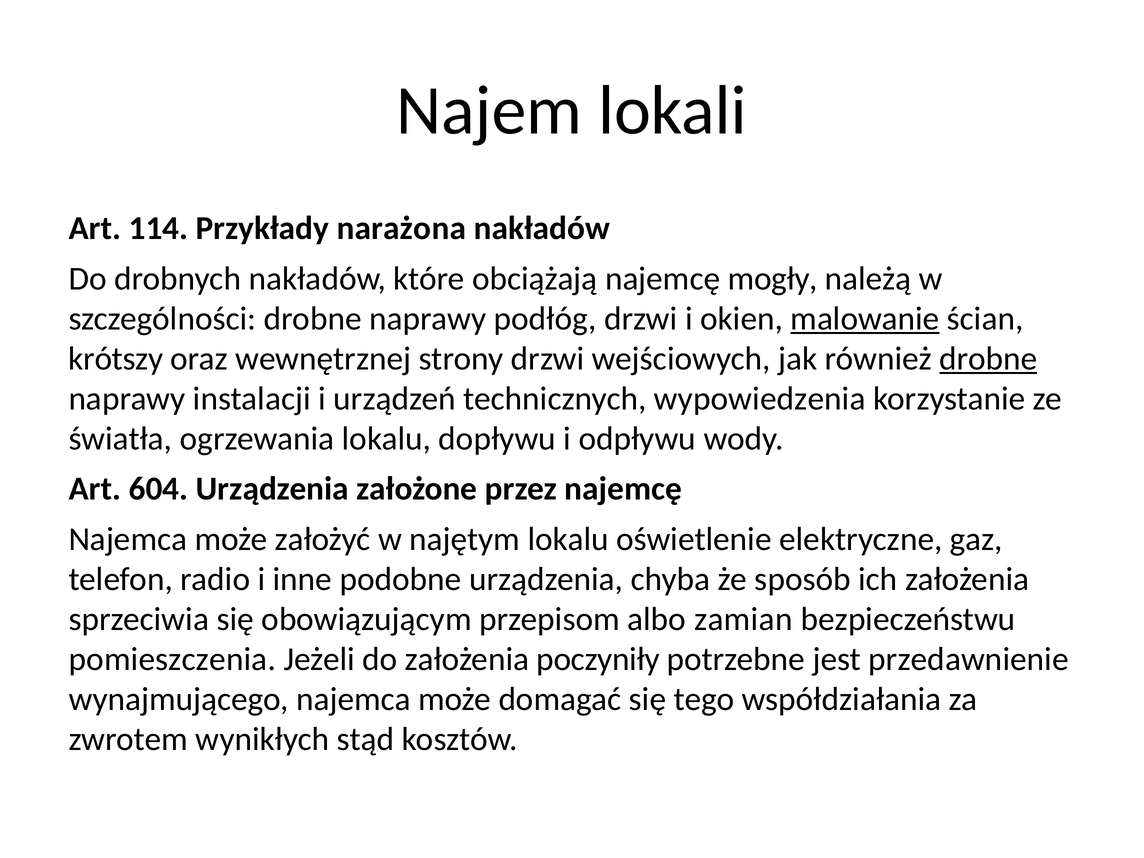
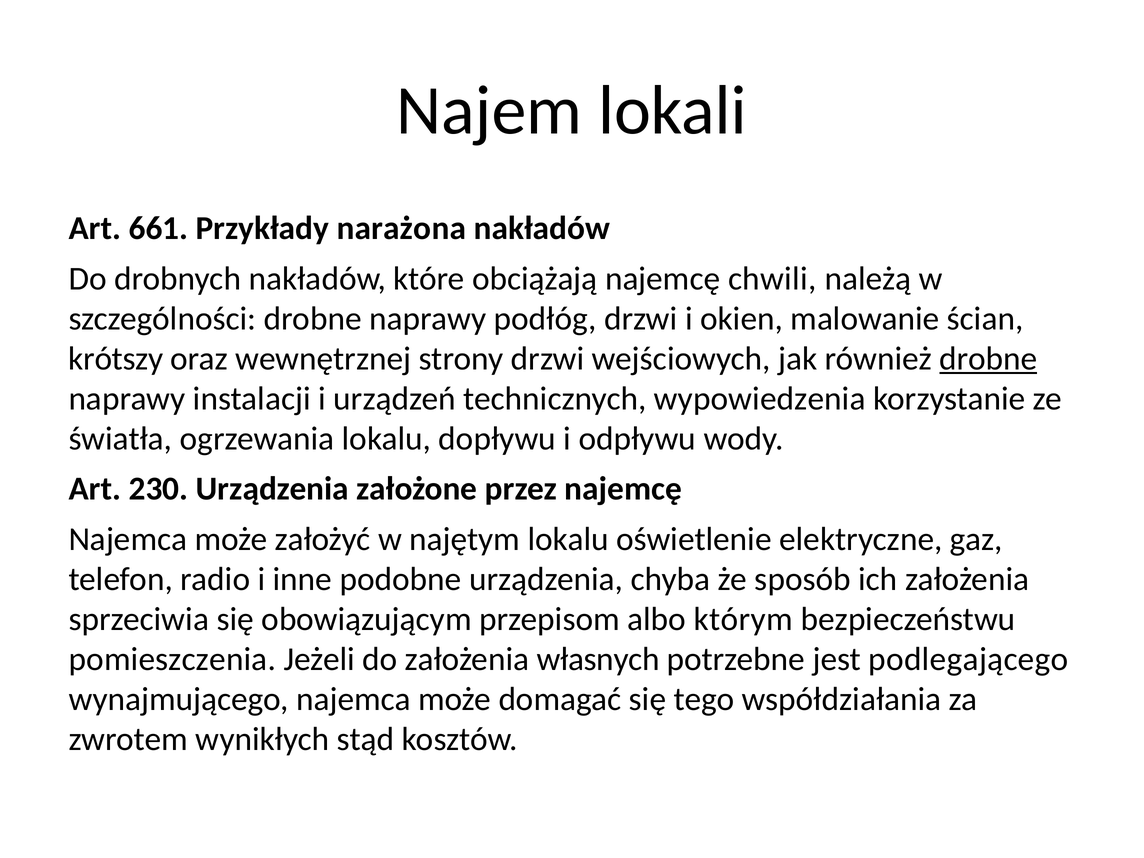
114: 114 -> 661 (158, 228)
mogły: mogły -> chwili (772, 278)
malowanie underline: present -> none (865, 319)
604: 604 -> 230 (158, 489)
zamian: zamian -> którym (743, 619)
poczyniły: poczyniły -> własnych (598, 659)
przedawnienie: przedawnienie -> podlegającego (968, 659)
